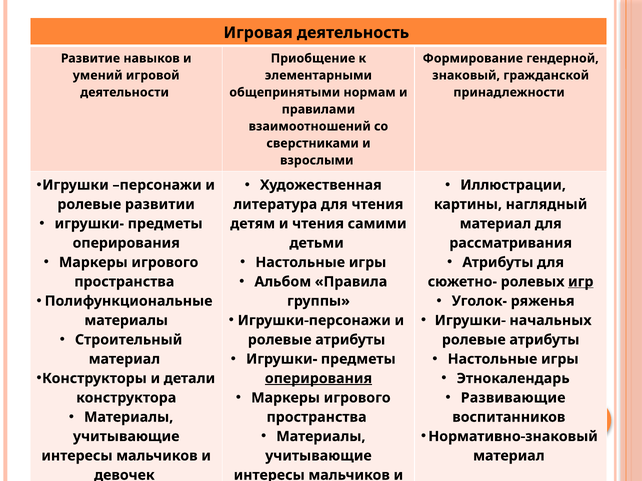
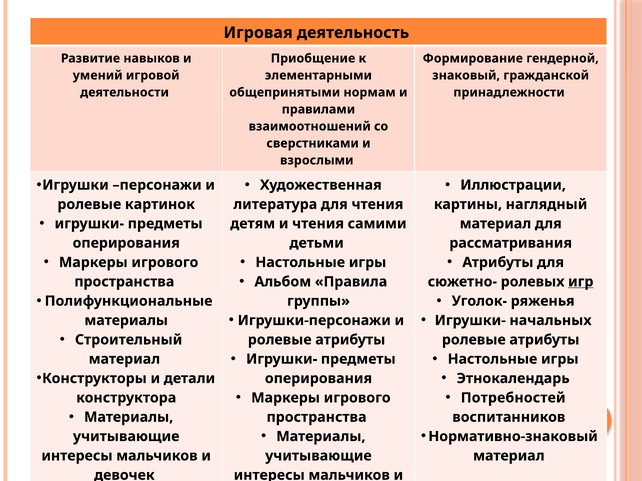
развитии: развитии -> картинок (160, 205)
оперирования underline: present -> none (318, 379)
Развивающие: Развивающие -> Потребностей (513, 398)
